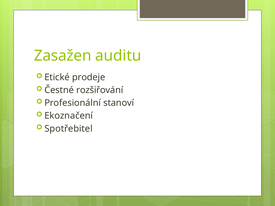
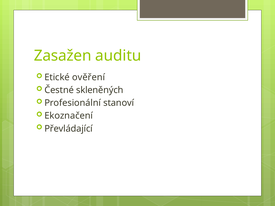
prodeje: prodeje -> ověření (89, 77)
rozšiřování: rozšiřování -> skleněných (100, 90)
Spotřebitel: Spotřebitel -> Převládající (69, 129)
